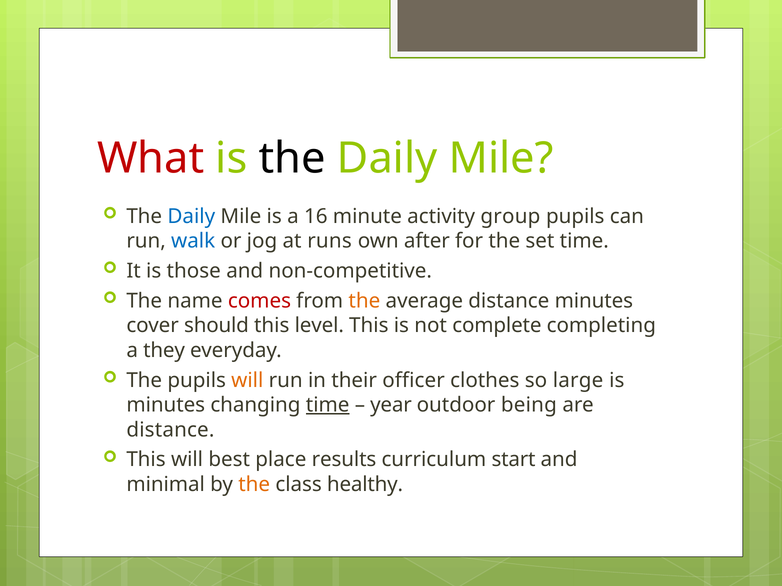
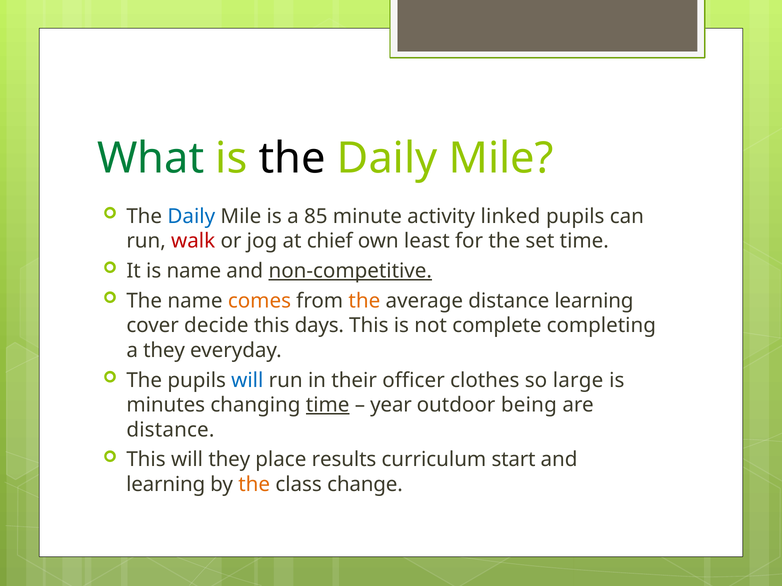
What colour: red -> green (151, 159)
16: 16 -> 85 (316, 216)
group: group -> linked (510, 216)
walk colour: blue -> red (193, 241)
runs: runs -> chief (330, 241)
after: after -> least (427, 241)
is those: those -> name (194, 271)
non-competitive underline: none -> present (350, 271)
comes colour: red -> orange (259, 301)
distance minutes: minutes -> learning (594, 301)
should: should -> decide (216, 326)
level: level -> days (319, 326)
will colour: orange -> blue (247, 381)
will best: best -> they (229, 460)
minimal: minimal -> learning (166, 485)
healthy: healthy -> change (365, 485)
